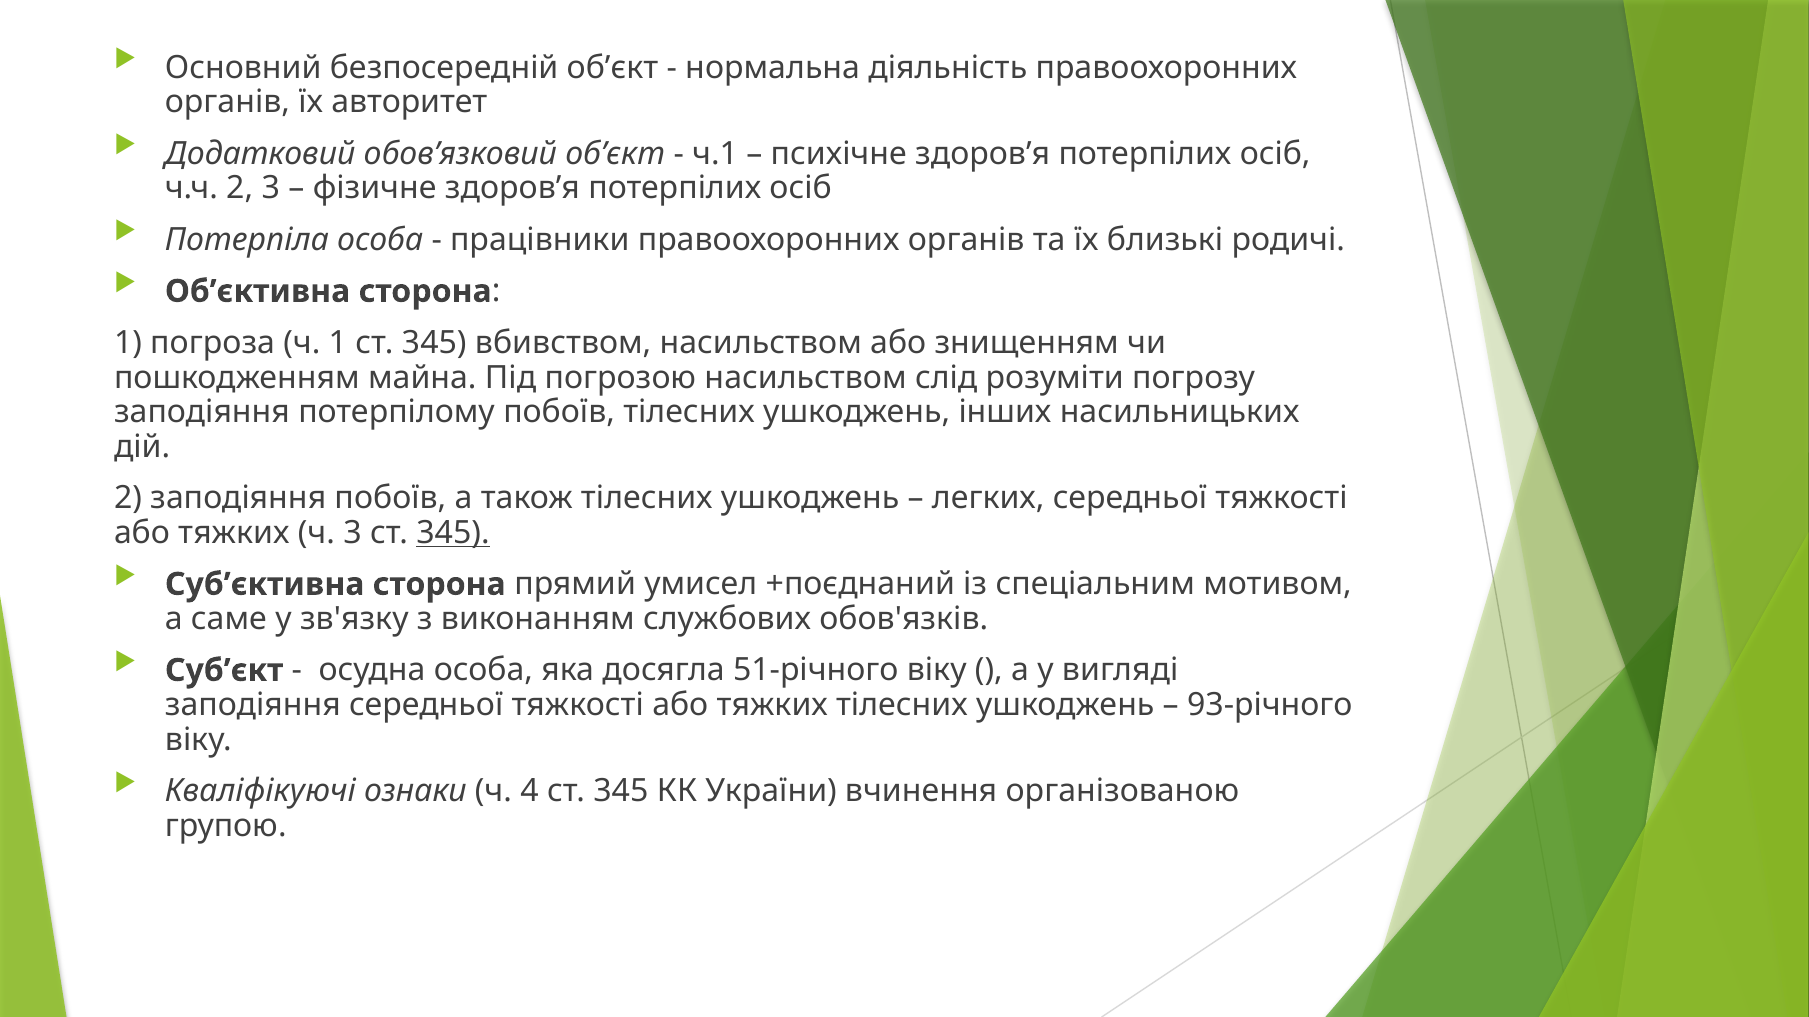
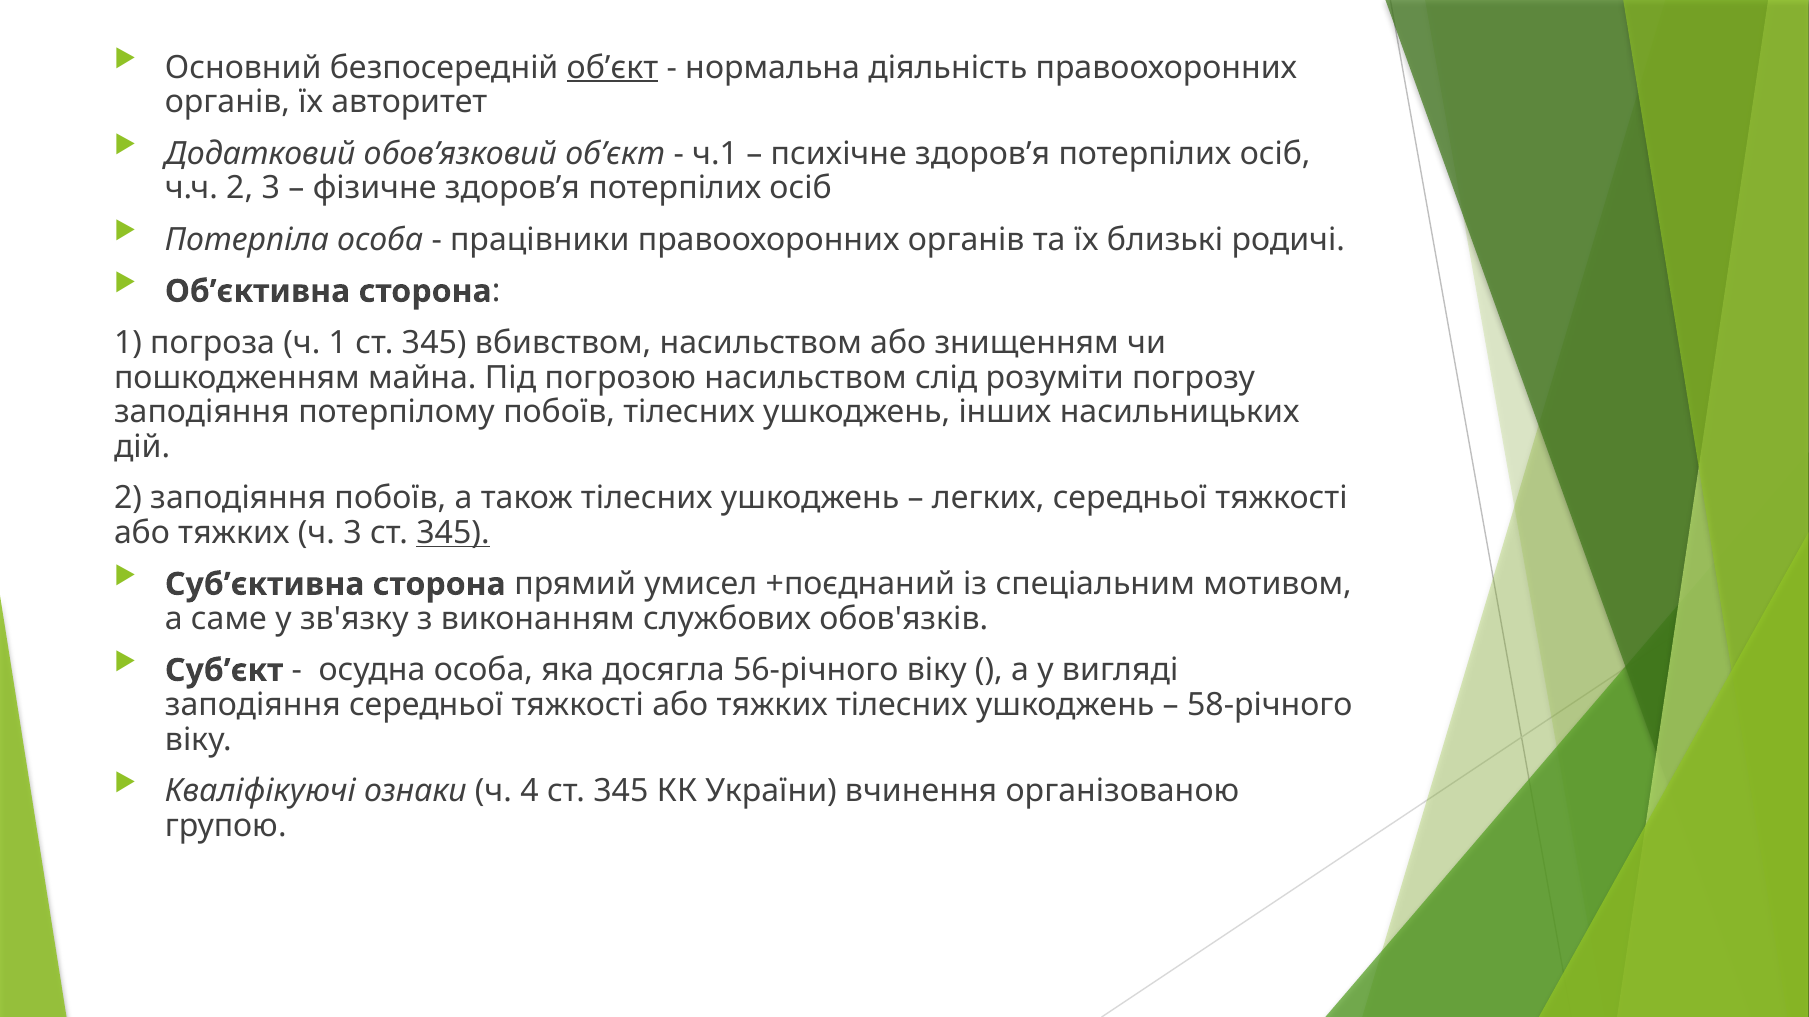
об’єкт underline: none -> present (613, 68)
51-річного: 51-річного -> 56-річного (816, 671)
93-річного: 93-річного -> 58-річного (1270, 705)
